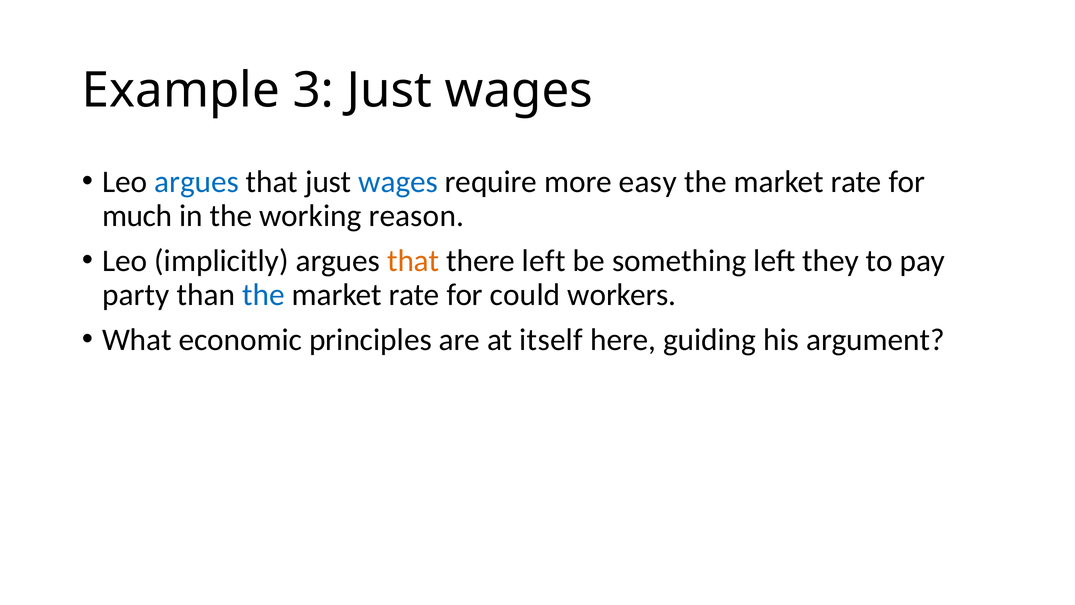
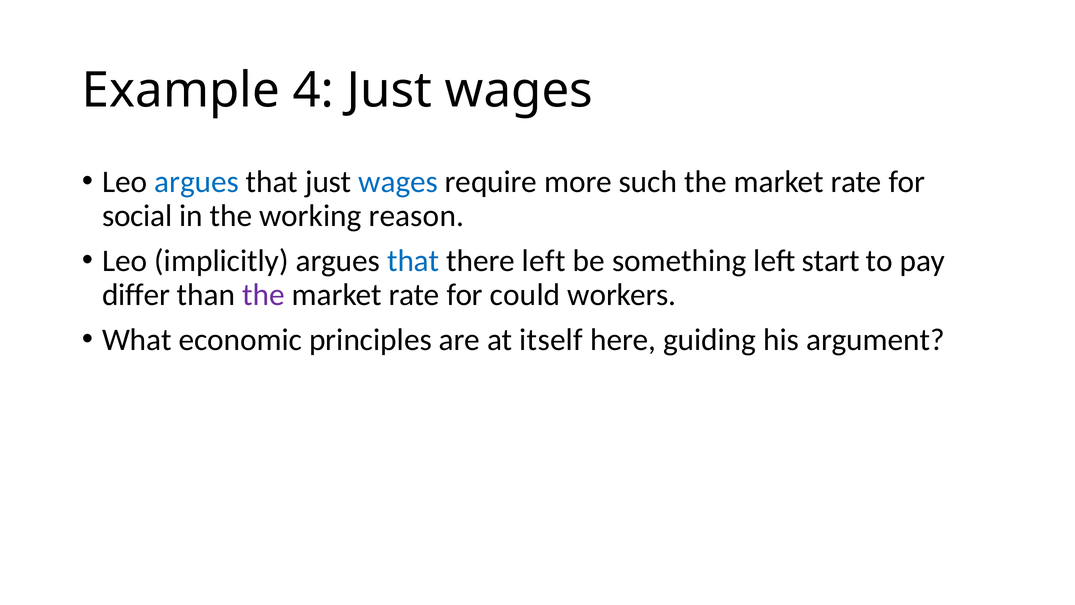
3: 3 -> 4 (313, 90)
easy: easy -> such (648, 182)
much: much -> social (137, 216)
that colour: orange -> blue (413, 261)
they: they -> start (831, 261)
party: party -> differ (136, 295)
the colour: blue -> purple (263, 295)
